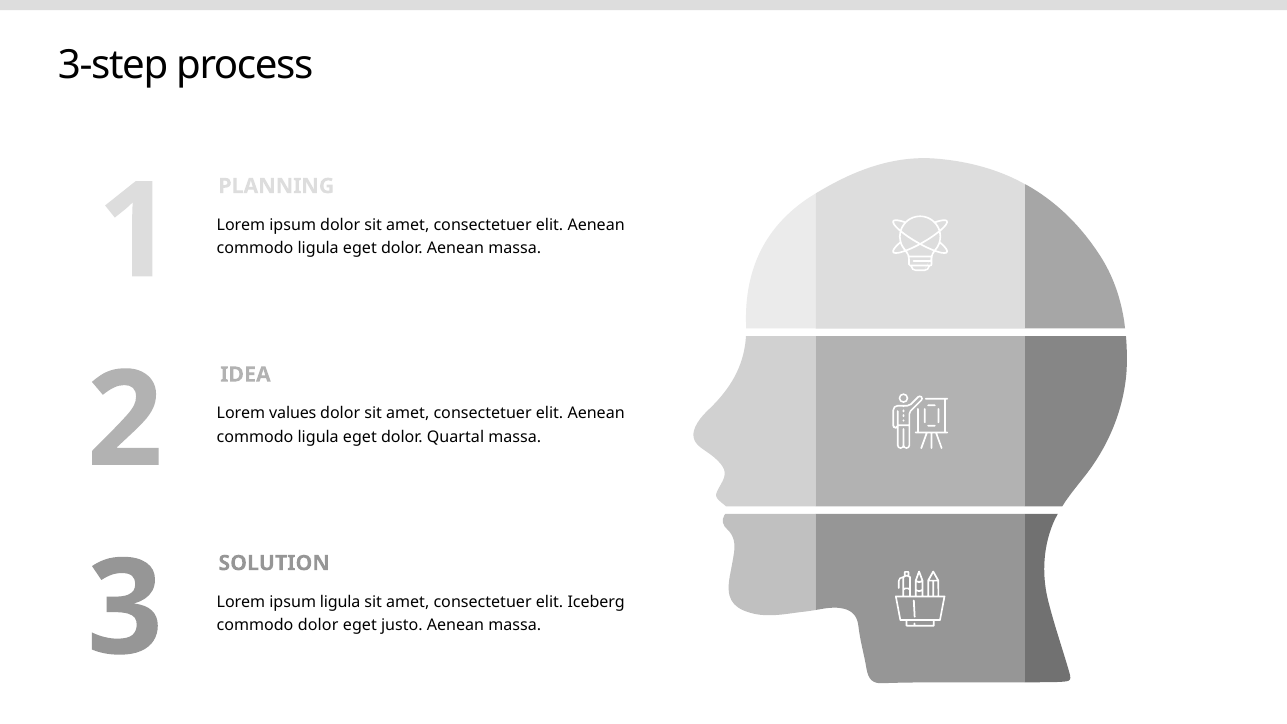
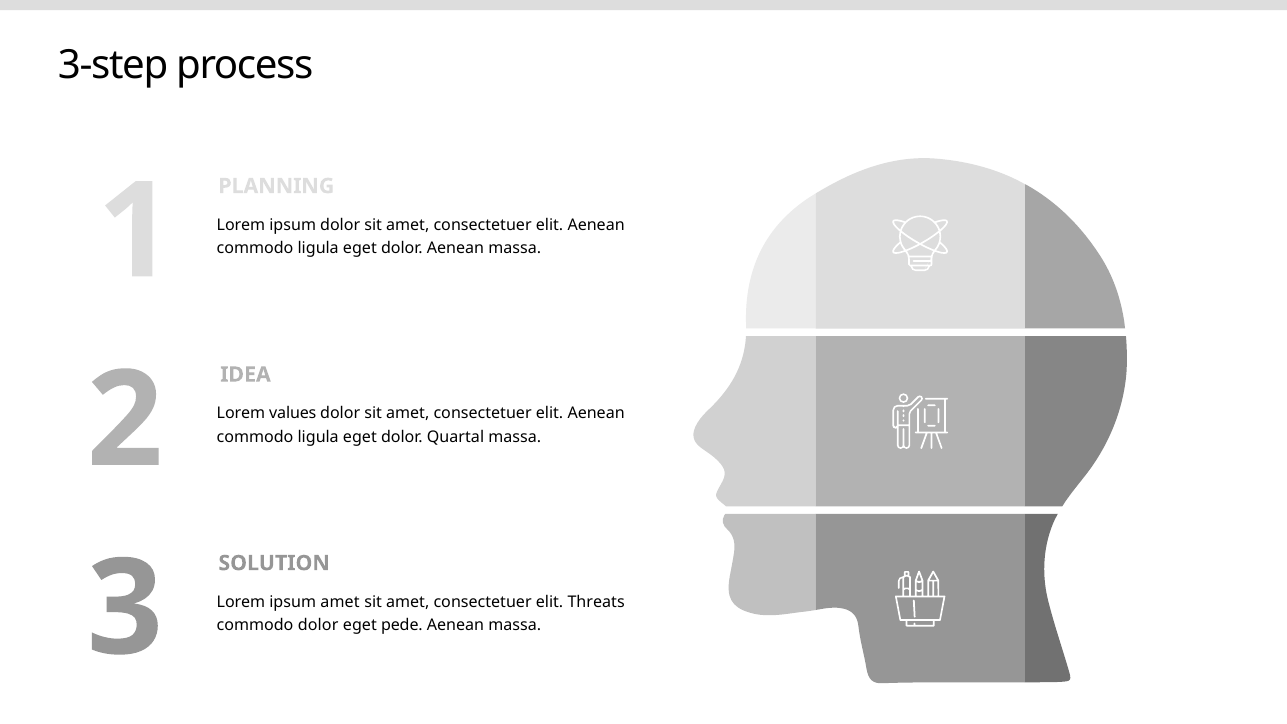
ipsum ligula: ligula -> amet (340, 602)
Iceberg: Iceberg -> Threats (596, 602)
justo: justo -> pede (402, 625)
